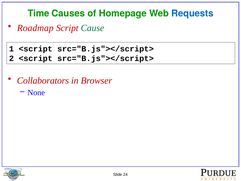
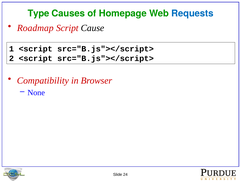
Time: Time -> Type (38, 13)
Cause colour: green -> black (92, 28)
Collaborators: Collaborators -> Compatibility (43, 80)
